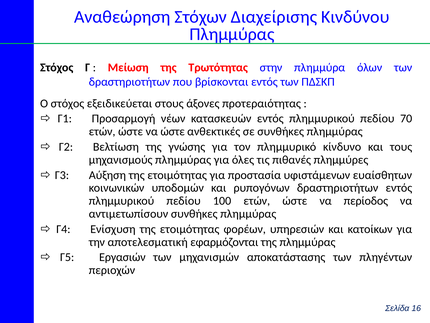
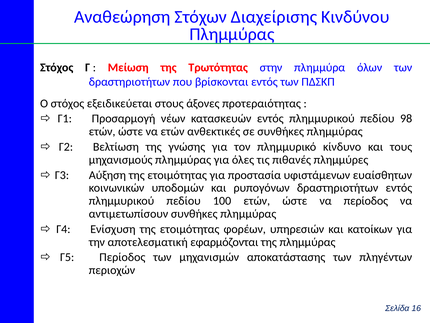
70: 70 -> 98 (406, 118)
να ώστε: ώστε -> ετών (173, 131)
Γ5 Εργασιών: Εργασιών -> Περίοδος (122, 257)
